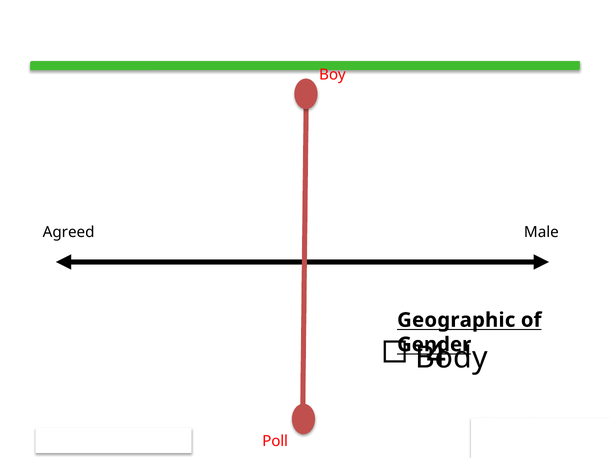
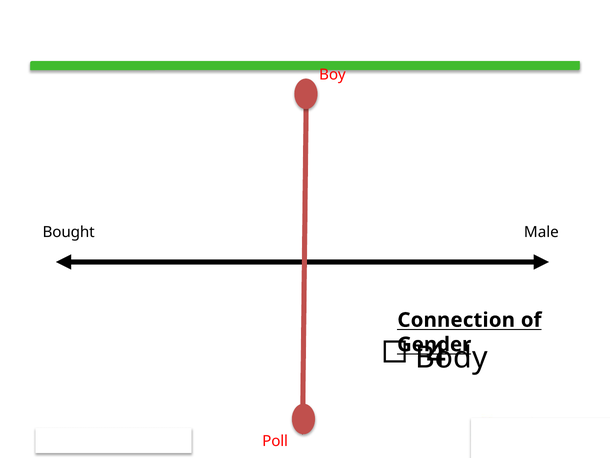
Agreed: Agreed -> Bought (69, 232)
Geographic: Geographic -> Connection (456, 320)
